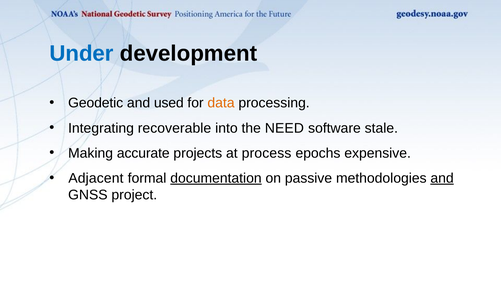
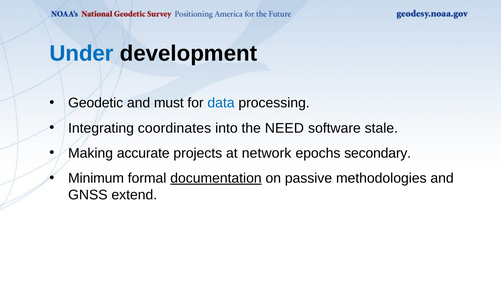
used: used -> must (169, 103)
data colour: orange -> blue (221, 103)
recoverable: recoverable -> coordinates (174, 128)
process: process -> network (267, 153)
expensive: expensive -> secondary (378, 153)
Adjacent: Adjacent -> Minimum (96, 178)
and underline: present -> none (442, 178)
project: project -> extend (134, 195)
